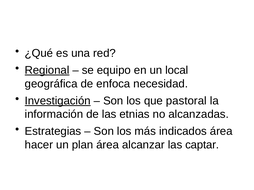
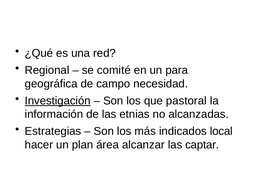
Regional underline: present -> none (47, 70)
equipo: equipo -> comité (114, 70)
local: local -> para (177, 70)
enfoca: enfoca -> campo (113, 84)
indicados área: área -> local (221, 132)
